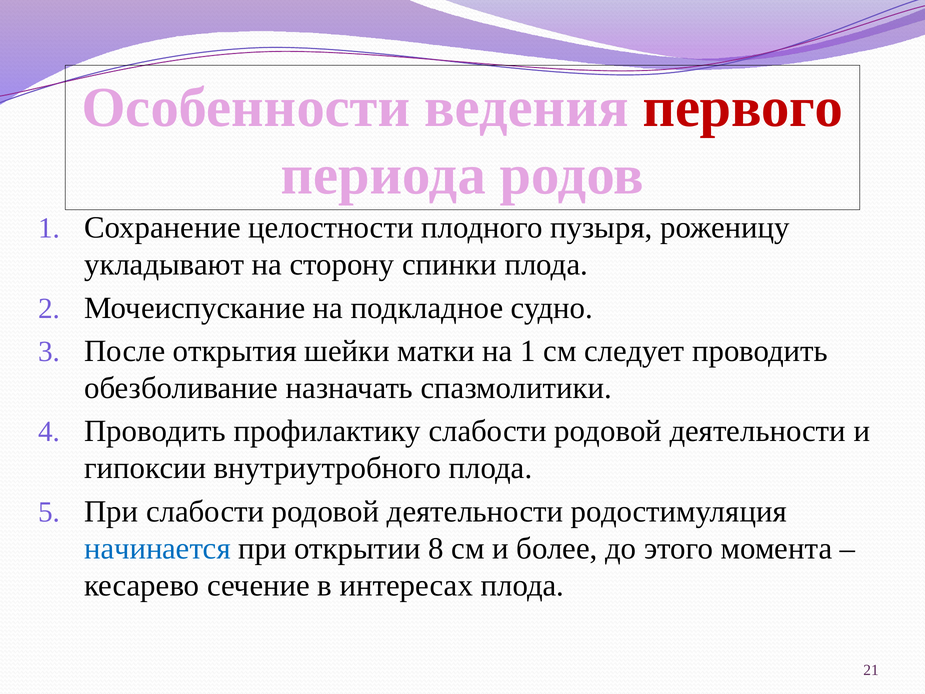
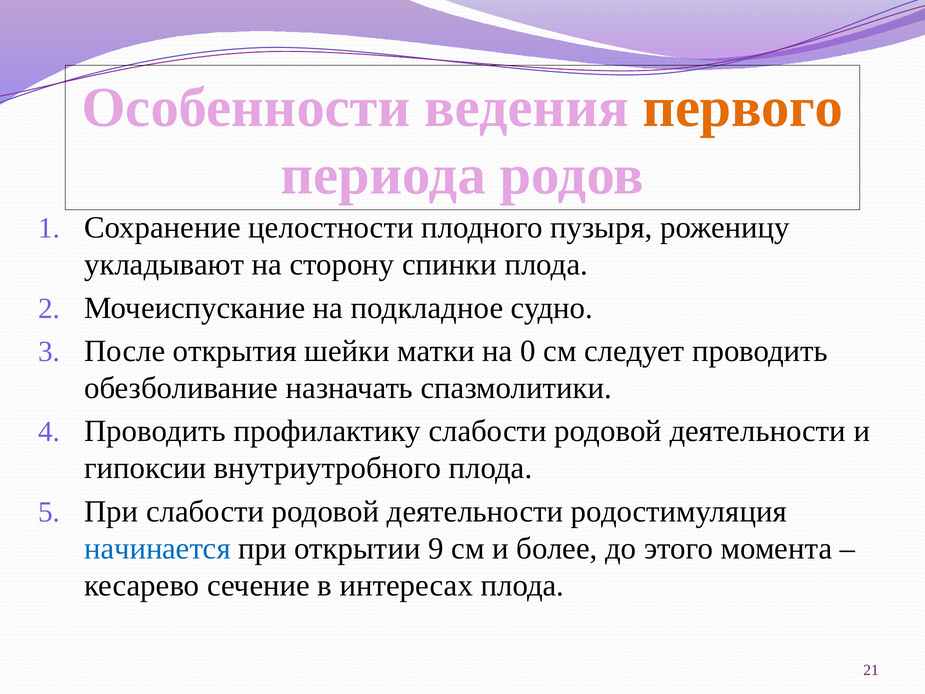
первого colour: red -> orange (743, 107)
на 1: 1 -> 0 (528, 351)
8: 8 -> 9 (436, 548)
